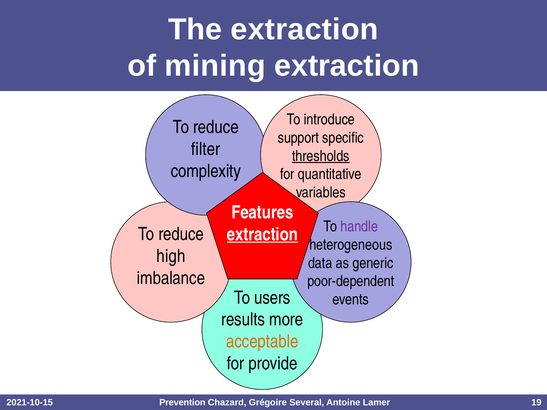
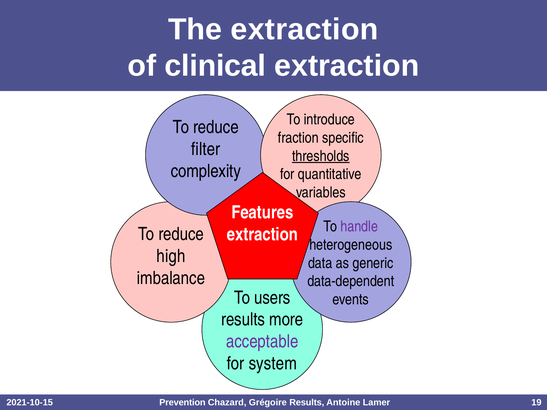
mining: mining -> clinical (215, 66)
support: support -> fraction (298, 138)
extraction underline: present -> none (262, 235)
poor-dependent: poor-dependent -> data-dependent (351, 281)
acceptable colour: orange -> purple (262, 342)
provide: provide -> system (273, 364)
Grégoire Several: Several -> Results (307, 403)
